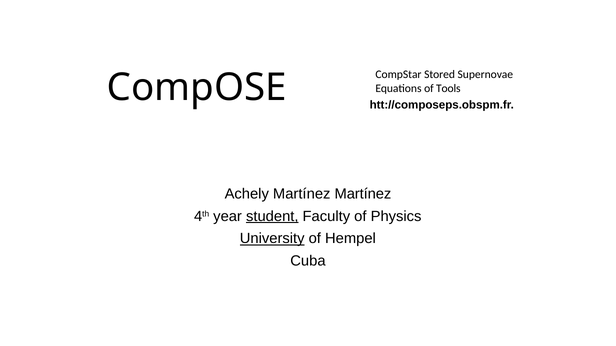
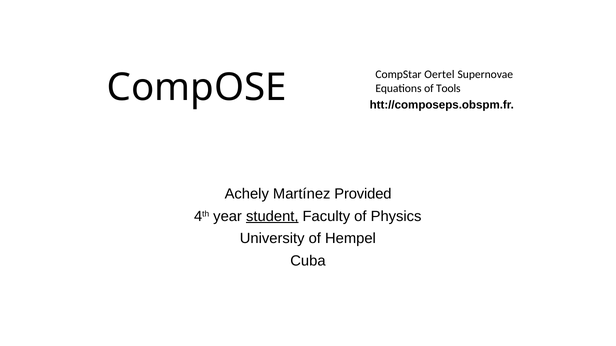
Stored: Stored -> Oertel (439, 75)
Martínez Martínez: Martínez -> Provided (363, 194)
University underline: present -> none (272, 239)
